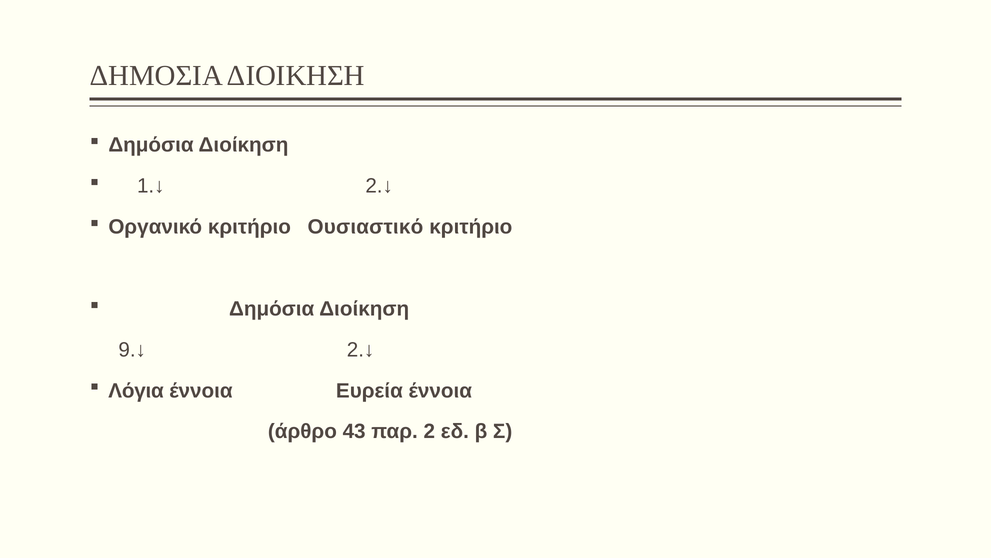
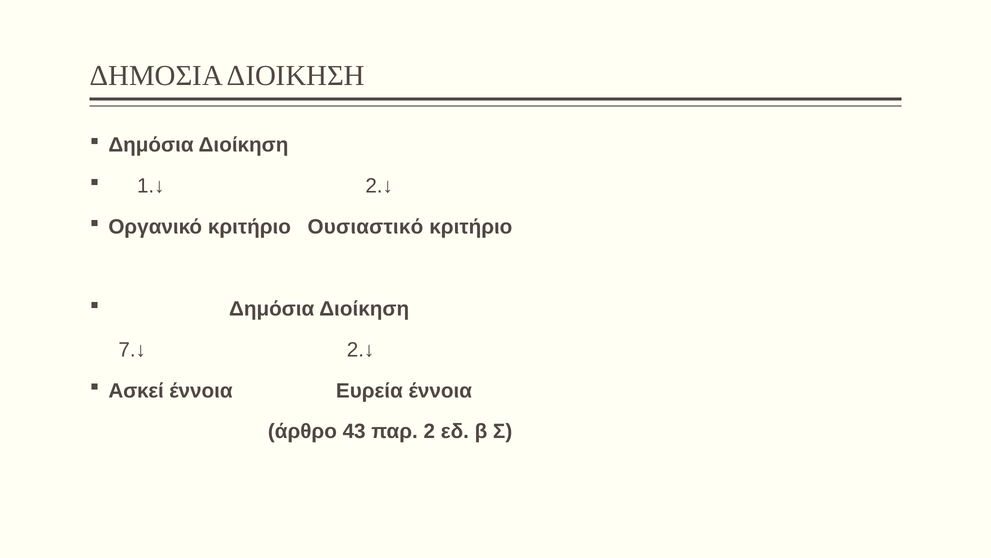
9.↓: 9.↓ -> 7.↓ (132, 349)
Λόγια: Λόγια -> Ασκεί (136, 390)
